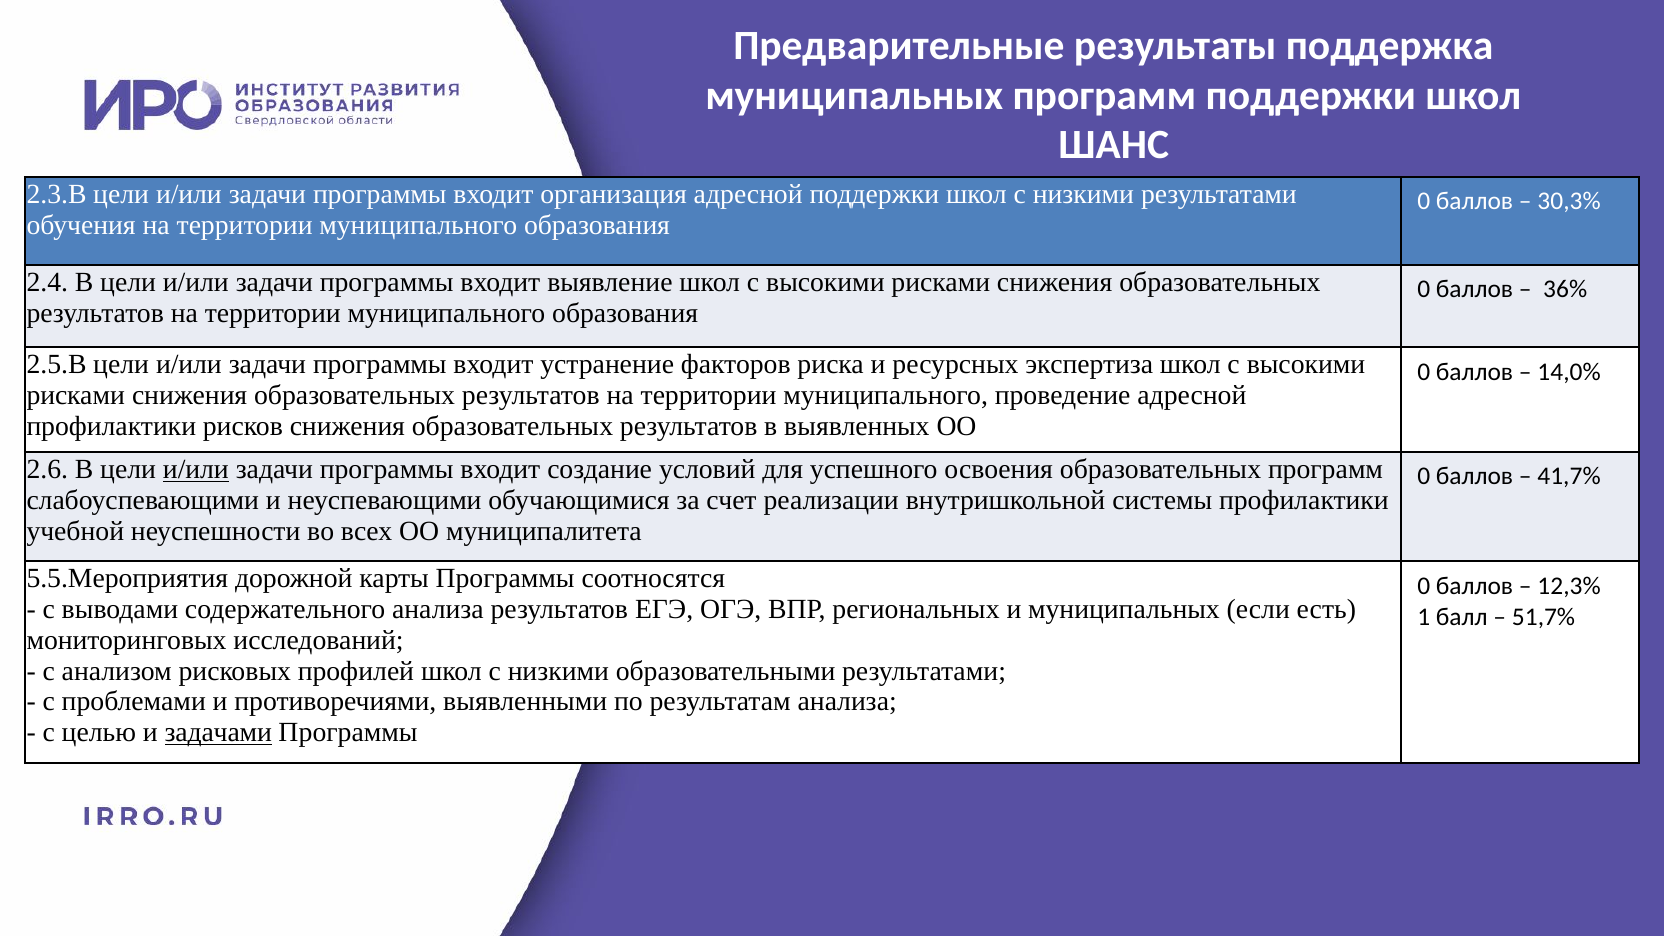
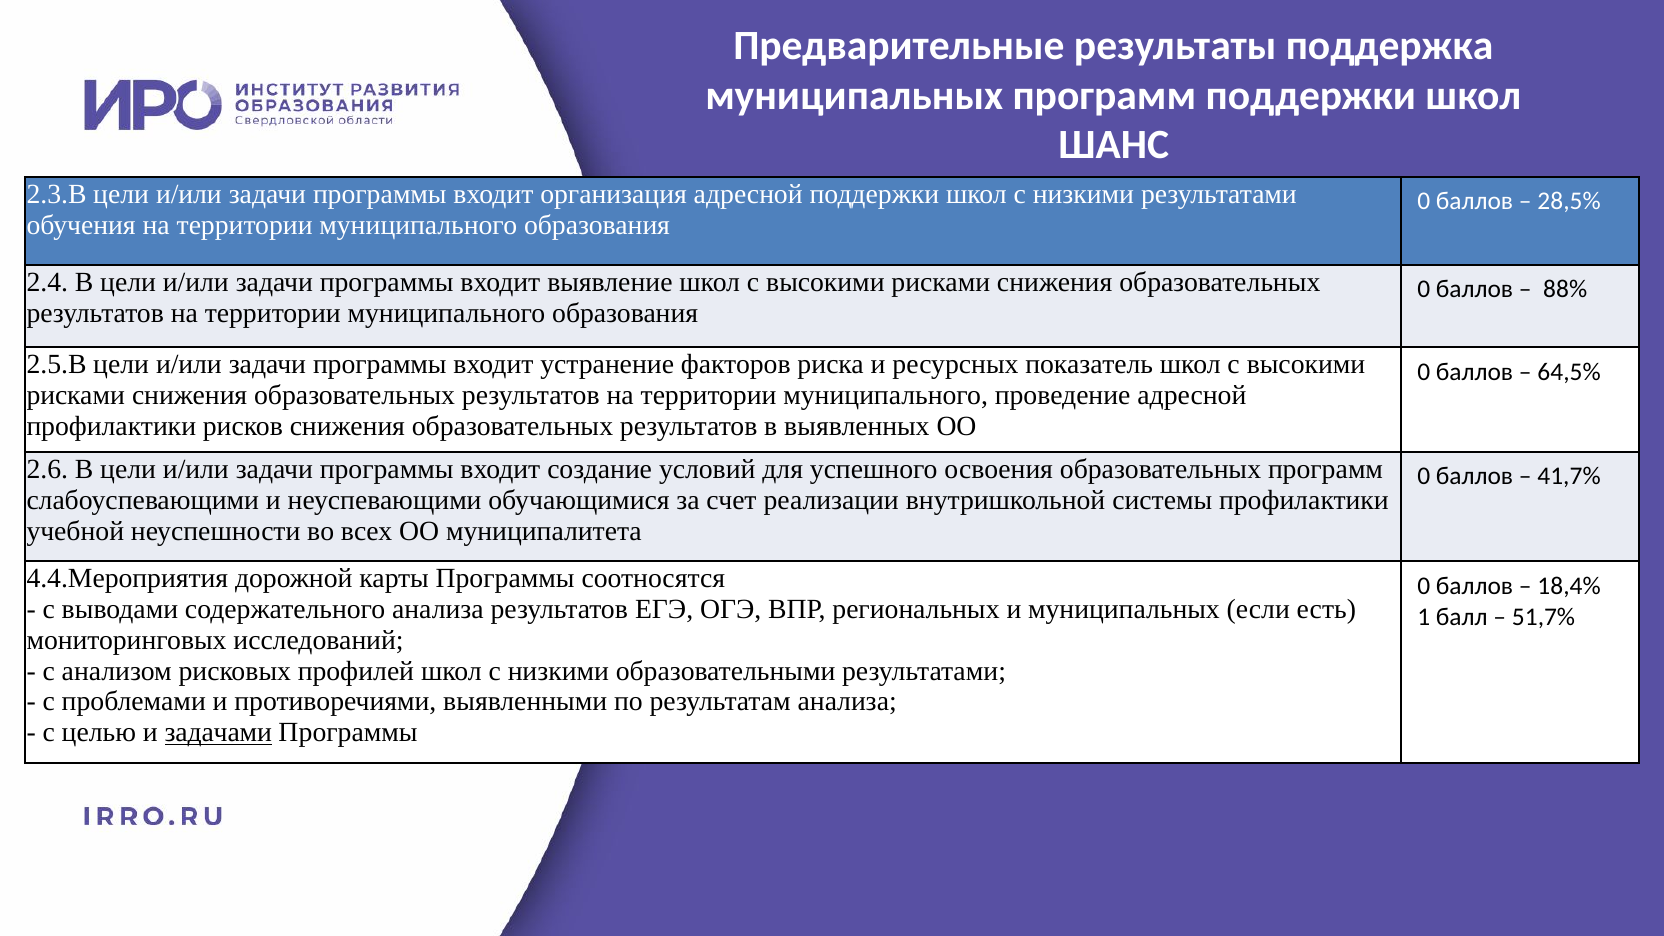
30,3%: 30,3% -> 28,5% (1569, 201)
36%: 36% -> 88% (1565, 289)
экспертиза: экспертиза -> показатель (1089, 365)
14,0%: 14,0% -> 64,5% (1569, 372)
и/или underline: present -> none (196, 469)
5.5.Мероприятия: 5.5.Мероприятия -> 4.4.Мероприятия (127, 579)
12,3%: 12,3% -> 18,4% (1569, 586)
